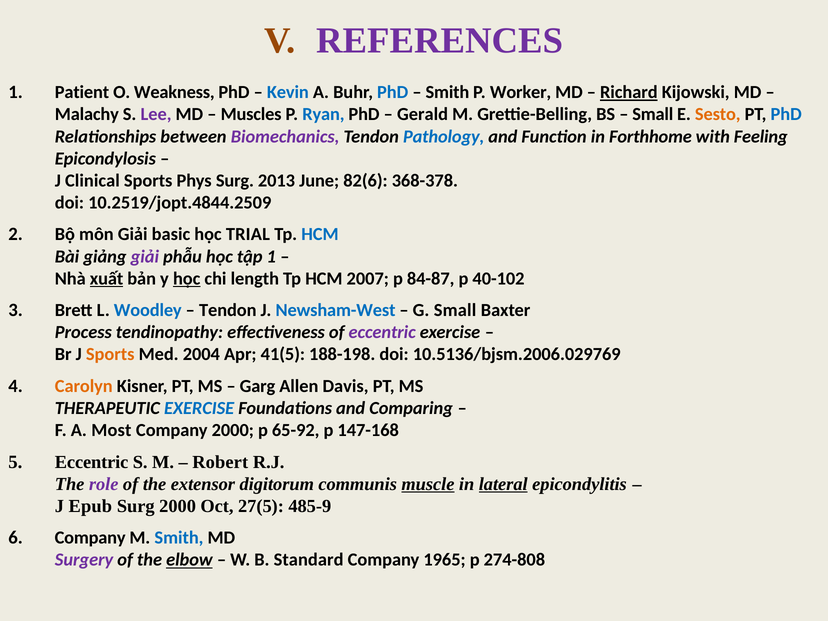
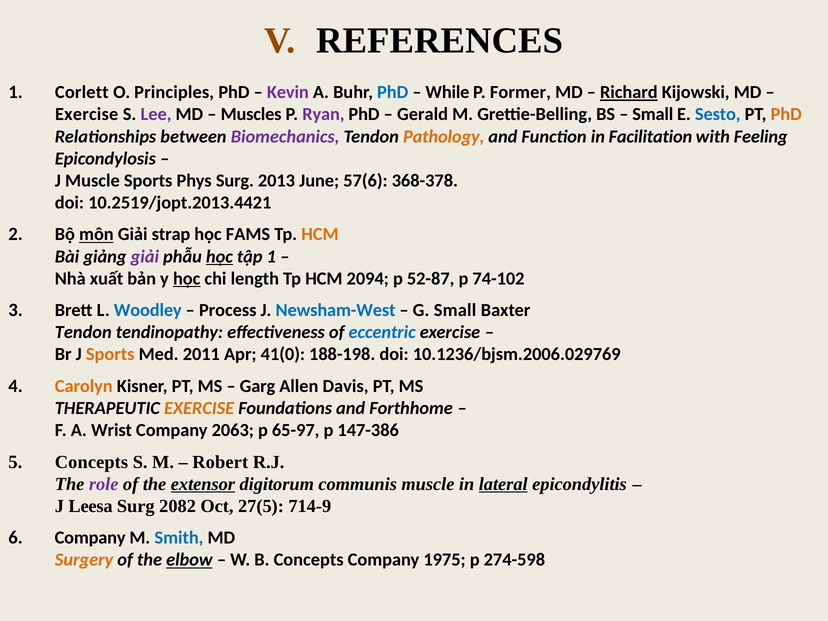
REFERENCES colour: purple -> black (440, 41)
Patient: Patient -> Corlett (82, 92)
Weakness: Weakness -> Principles (174, 92)
Kevin colour: blue -> purple (288, 92)
Smith: Smith -> While (447, 92)
Worker: Worker -> Former (520, 92)
Malachy: Malachy -> Exercise (87, 114)
Ryan colour: blue -> purple (323, 114)
Sesto colour: orange -> blue (718, 114)
PhD colour: blue -> orange (786, 114)
Pathology colour: blue -> orange (444, 136)
Forthhome: Forthhome -> Facilitation (650, 136)
J Clinical: Clinical -> Muscle (92, 181)
82(6: 82(6 -> 57(6 (365, 181)
10.2519/jopt.4844.2509: 10.2519/jopt.4844.2509 -> 10.2519/jopt.2013.4421 (180, 203)
môn underline: none -> present (96, 234)
basic: basic -> strap (171, 234)
TRIAL: TRIAL -> FAMS (248, 234)
HCM colour: blue -> orange (320, 234)
học underline: none -> present (219, 256)
xuất underline: present -> none (107, 279)
2007: 2007 -> 2094 (368, 279)
84-87: 84-87 -> 52-87 (431, 279)
40-102: 40-102 -> 74-102 (498, 279)
Tendon: Tendon -> Process (228, 310)
Process: Process -> Tendon (83, 332)
eccentric colour: purple -> blue (382, 332)
2004: 2004 -> 2011 (201, 354)
41(5: 41(5 -> 41(0 (283, 354)
10.5136/bjsm.2006.029769: 10.5136/bjsm.2006.029769 -> 10.1236/bjsm.2006.029769 (517, 354)
EXERCISE colour: blue -> orange (199, 408)
Comparing: Comparing -> Forthhome (411, 408)
Most: Most -> Wrist (112, 430)
Company 2000: 2000 -> 2063 (233, 430)
65-92: 65-92 -> 65-97 (296, 430)
147-168: 147-168 -> 147-386 (368, 430)
Eccentric: Eccentric -> Concepts (91, 462)
extensor underline: none -> present (203, 484)
muscle underline: present -> none (428, 484)
Epub: Epub -> Leesa (91, 506)
Surg 2000: 2000 -> 2082 (178, 506)
485-9: 485-9 -> 714-9 (310, 506)
Surgery colour: purple -> orange (84, 560)
B Standard: Standard -> Concepts (309, 560)
1965: 1965 -> 1975 (445, 560)
274-808: 274-808 -> 274-598 (514, 560)
